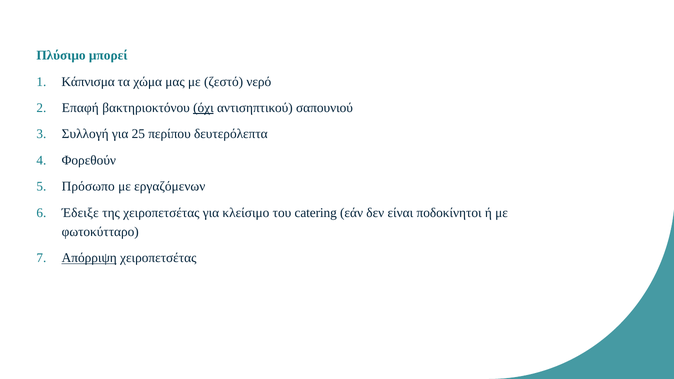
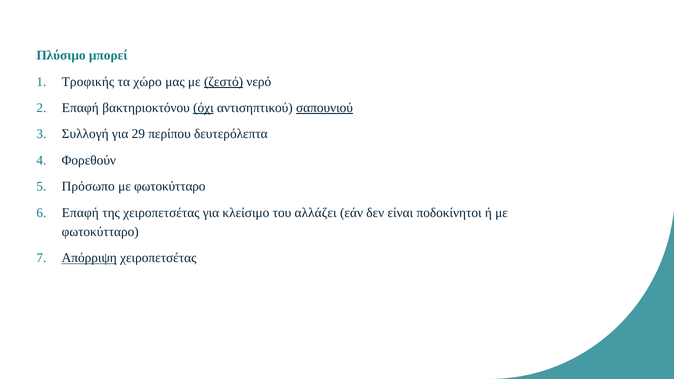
Κάπνισμα: Κάπνισμα -> Τροφικής (88, 82)
χώμα: χώμα -> χώρο (148, 82)
ζεστό underline: none -> present (224, 82)
σαπουνιού underline: none -> present (325, 108)
25: 25 -> 29 (138, 134)
εργαζόμενων: εργαζόμενων -> φωτοκύτταρο (170, 187)
Έδειξε: Έδειξε -> Επαφή (80, 213)
catering: catering -> αλλάζει (316, 213)
